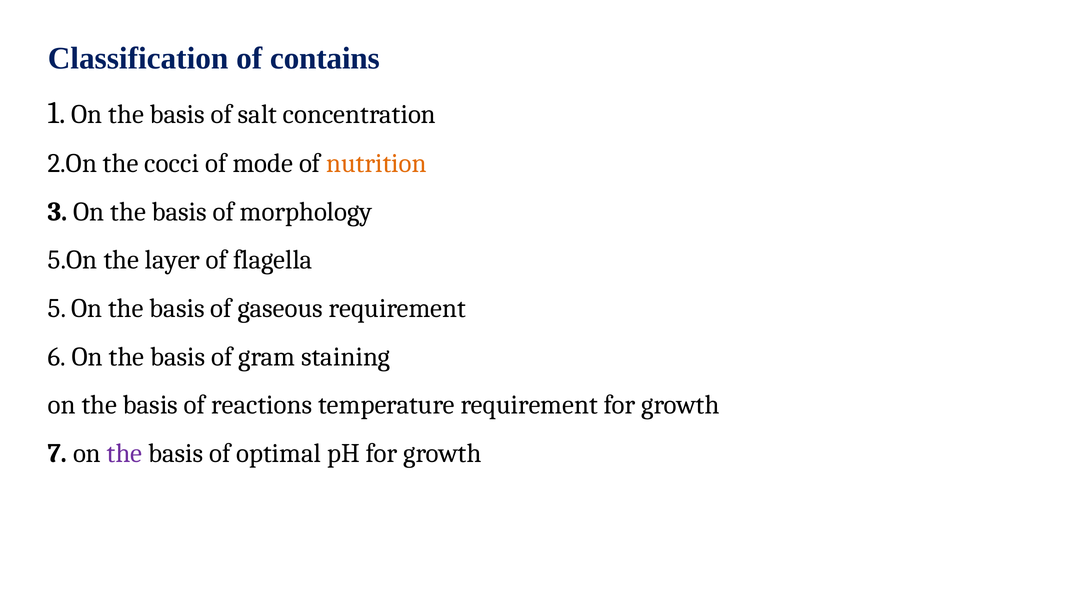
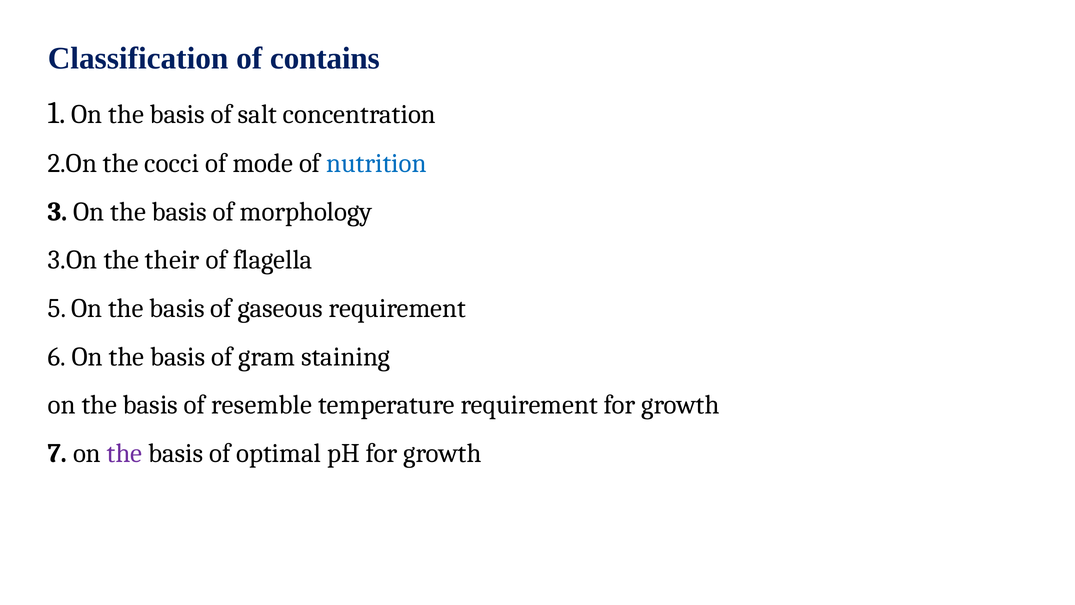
nutrition colour: orange -> blue (376, 163)
5.On: 5.On -> 3.On (73, 260)
layer: layer -> their (172, 260)
reactions: reactions -> resemble (262, 405)
